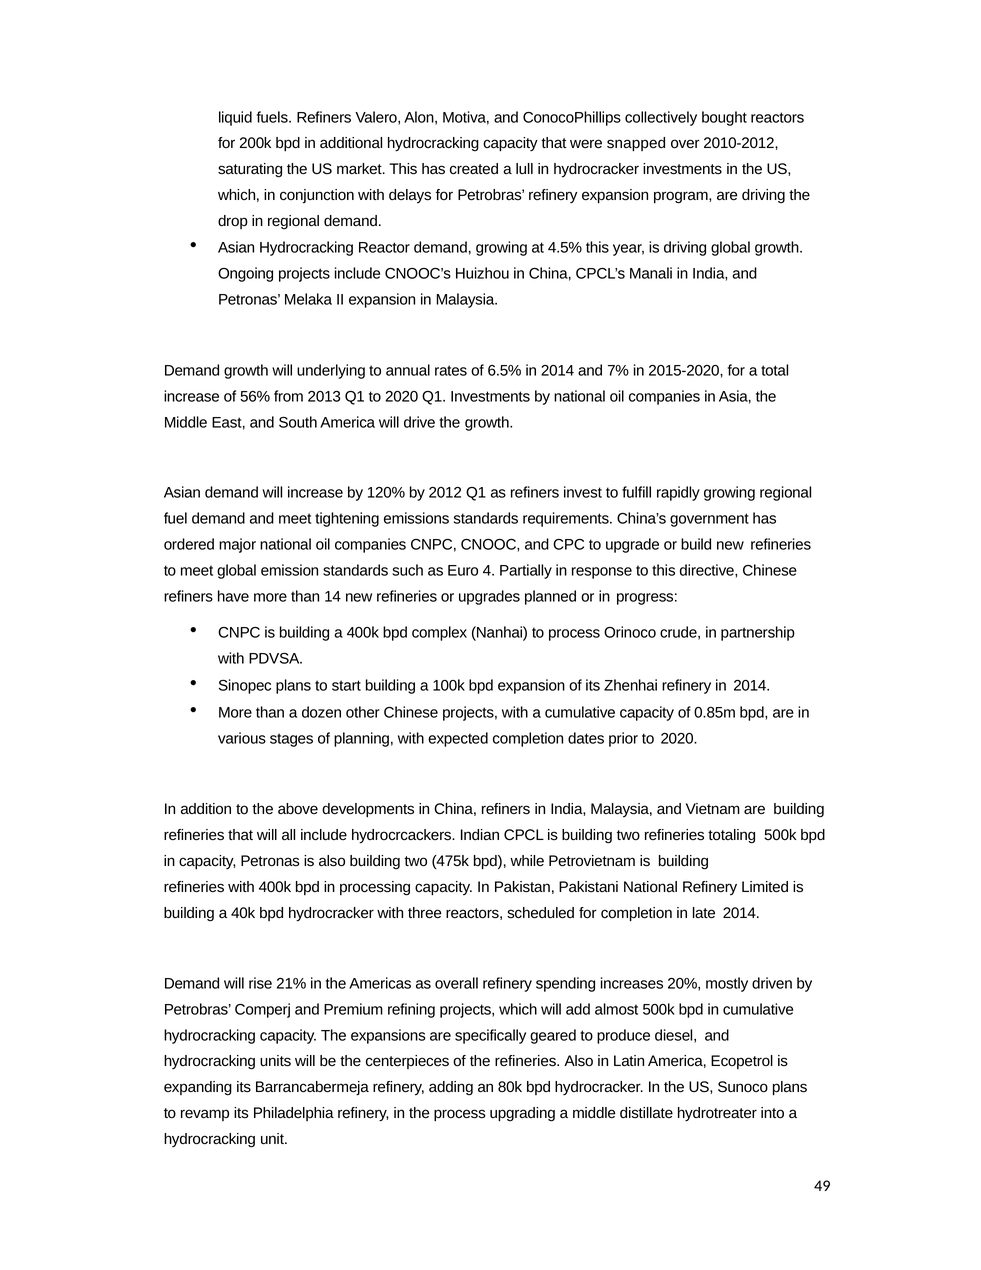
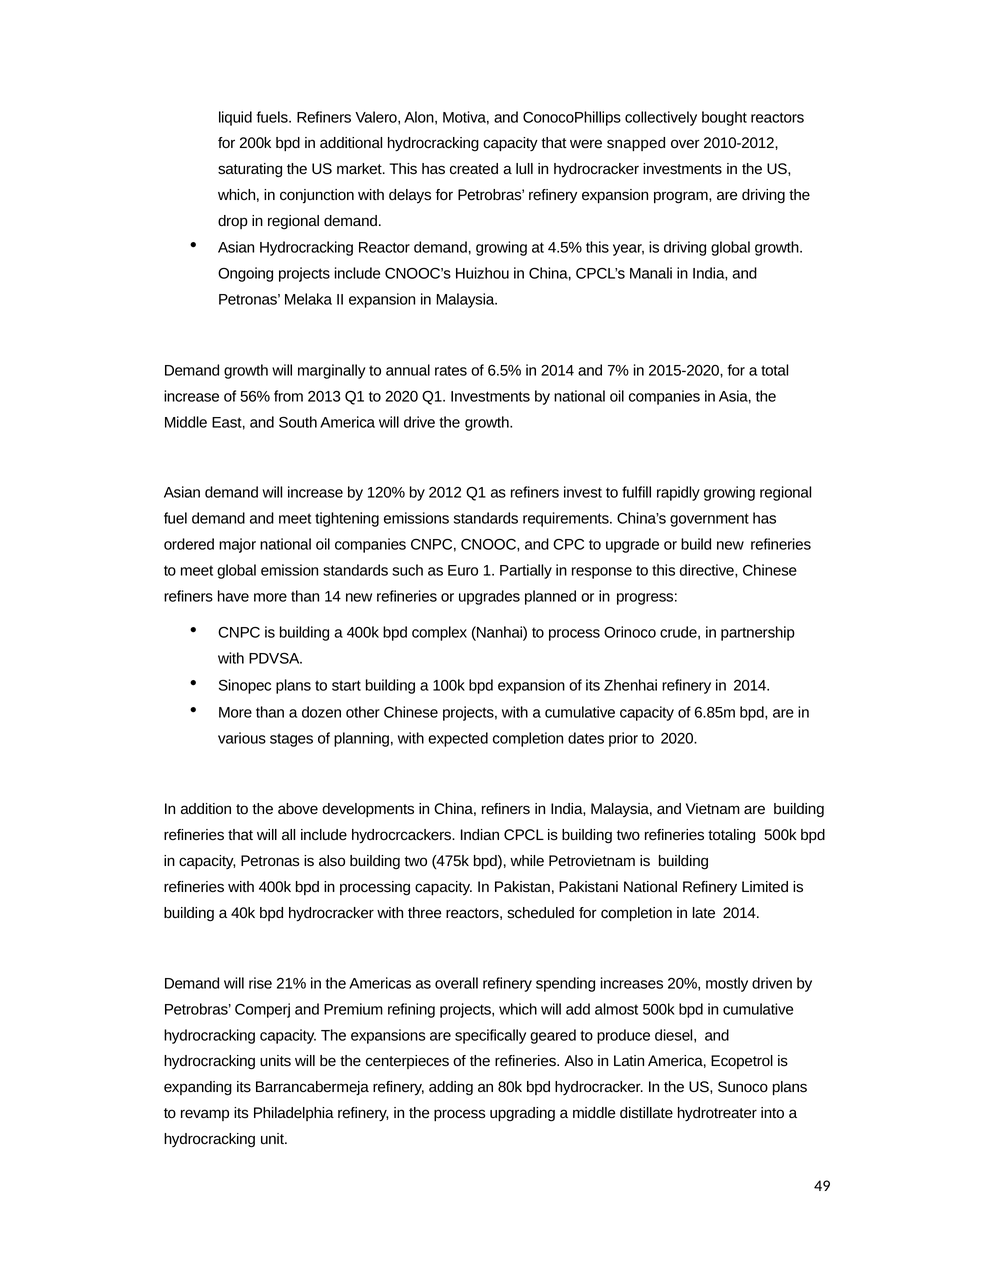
underlying: underlying -> marginally (331, 371)
4: 4 -> 1 (489, 571)
0.85m: 0.85m -> 6.85m (715, 712)
